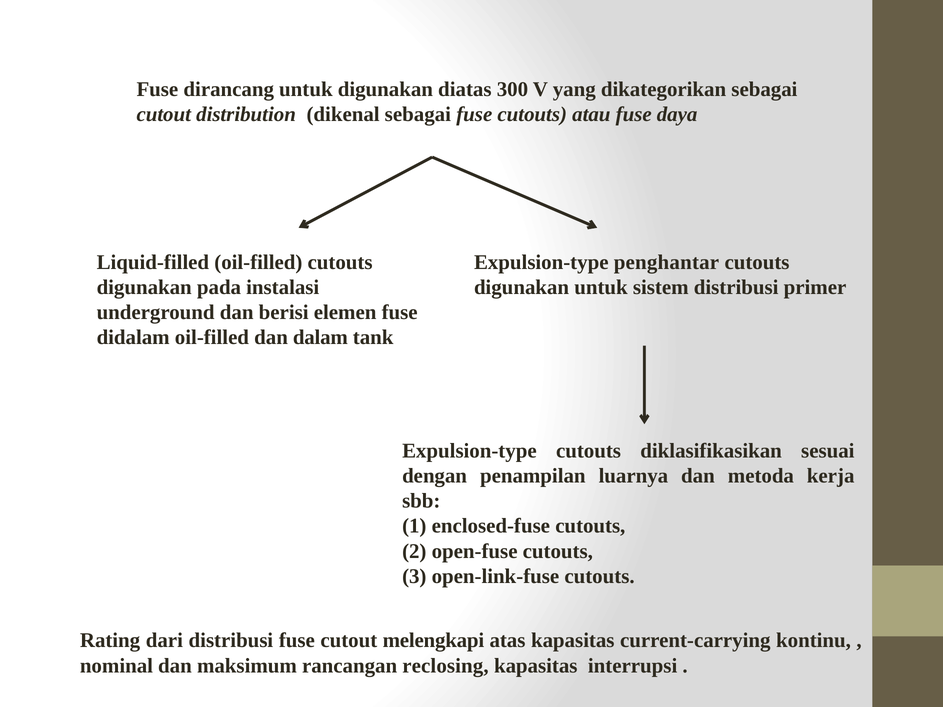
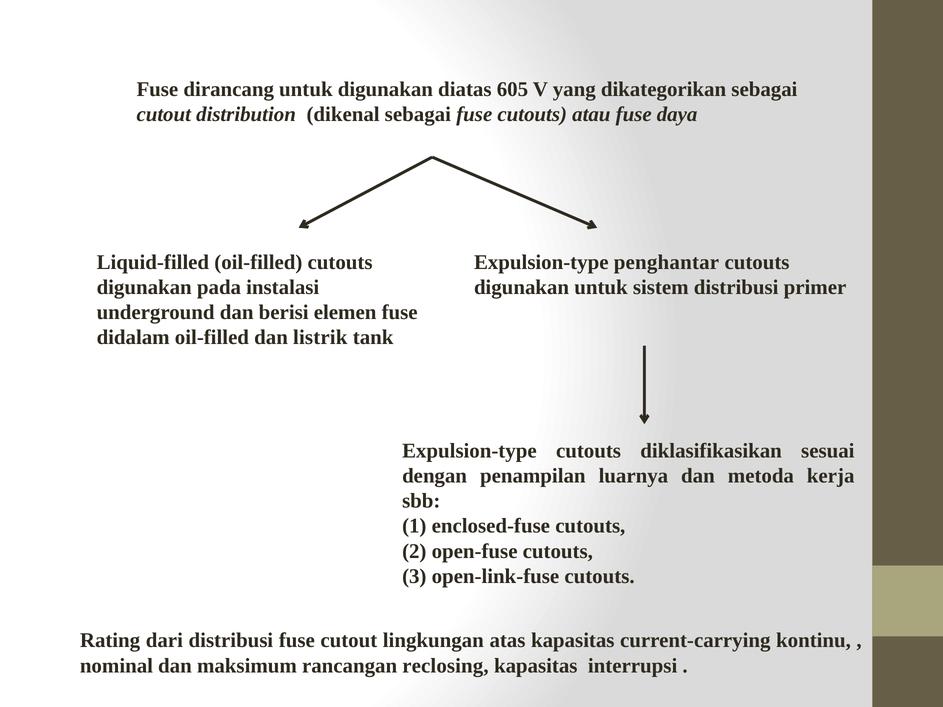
300: 300 -> 605 (512, 89)
dalam: dalam -> listrik (320, 338)
melengkapi: melengkapi -> lingkungan (433, 641)
